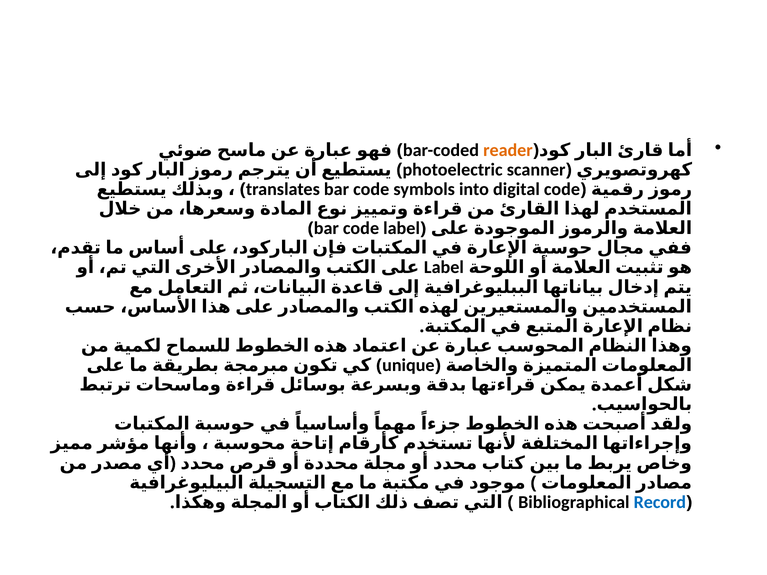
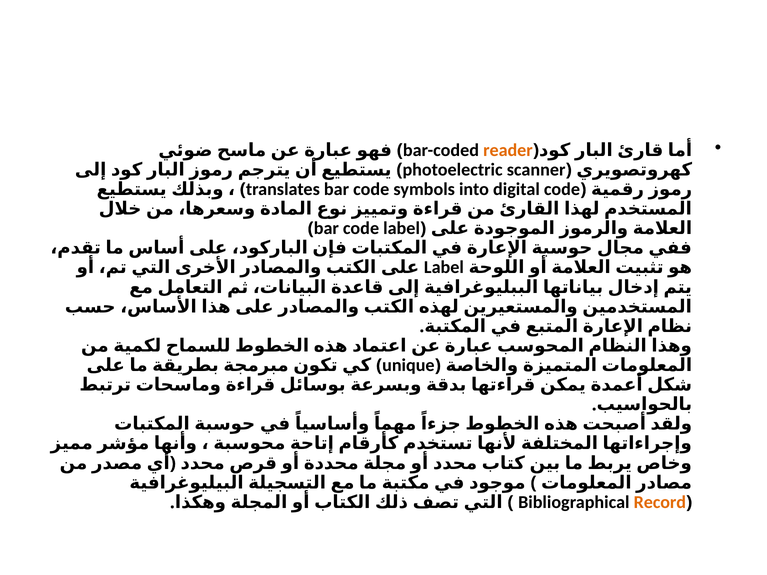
Record colour: blue -> orange (660, 502)
